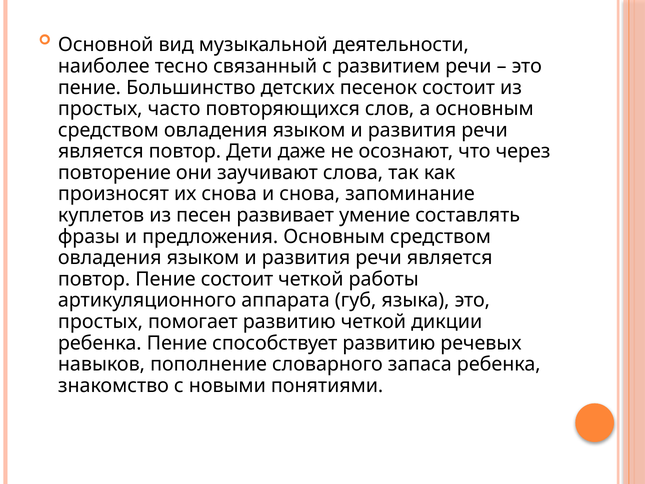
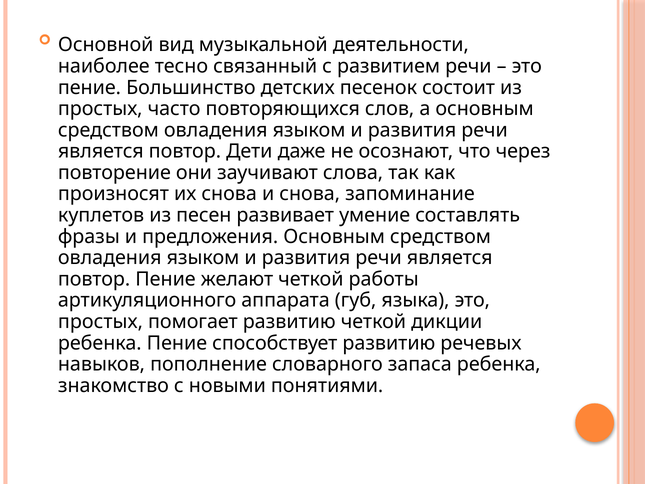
Пение состоит: состоит -> желают (237, 279)
